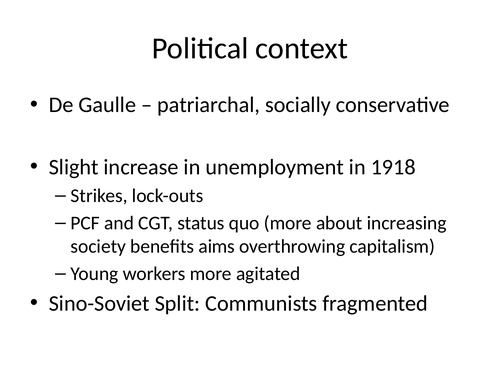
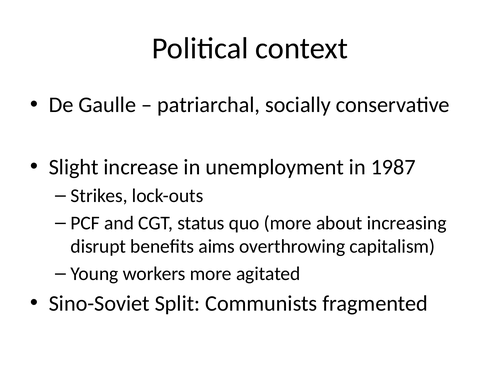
1918: 1918 -> 1987 (393, 167)
society: society -> disrupt (98, 246)
